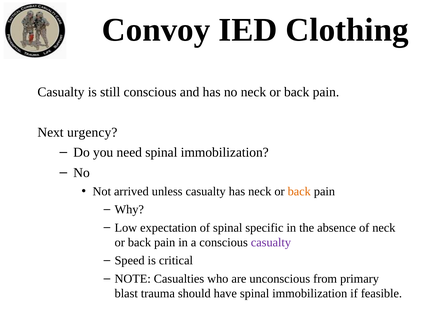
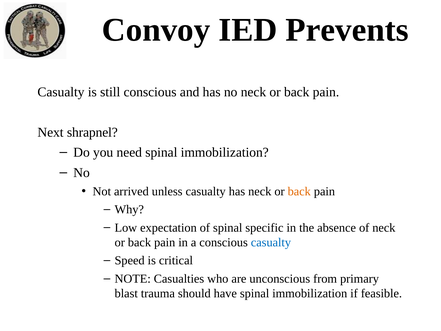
Clothing: Clothing -> Prevents (347, 30)
urgency: urgency -> shrapnel (92, 132)
casualty colour: purple -> blue (271, 242)
